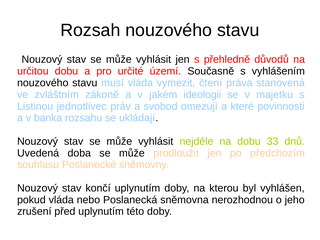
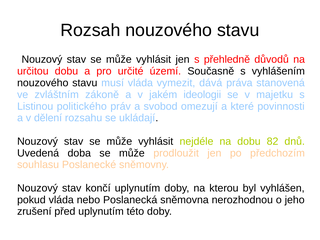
čtení: čtení -> dává (211, 83)
jednotlivec: jednotlivec -> politického (82, 106)
banka: banka -> dělení (48, 118)
33: 33 -> 82 (273, 141)
